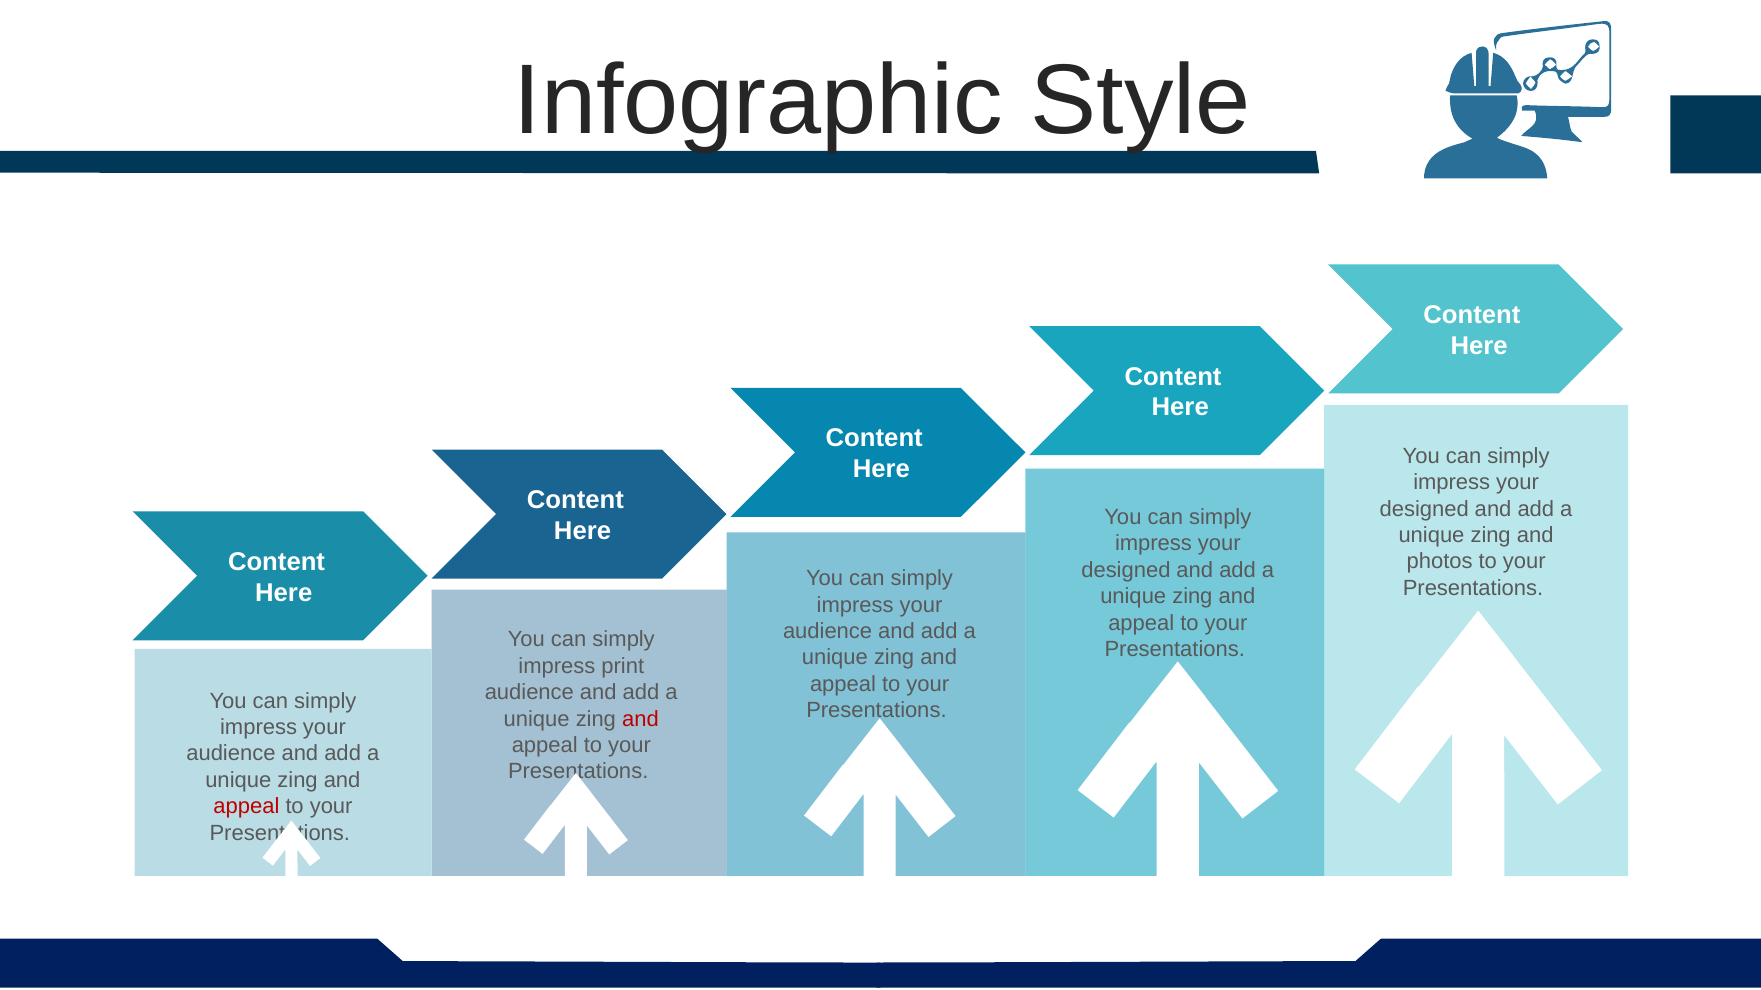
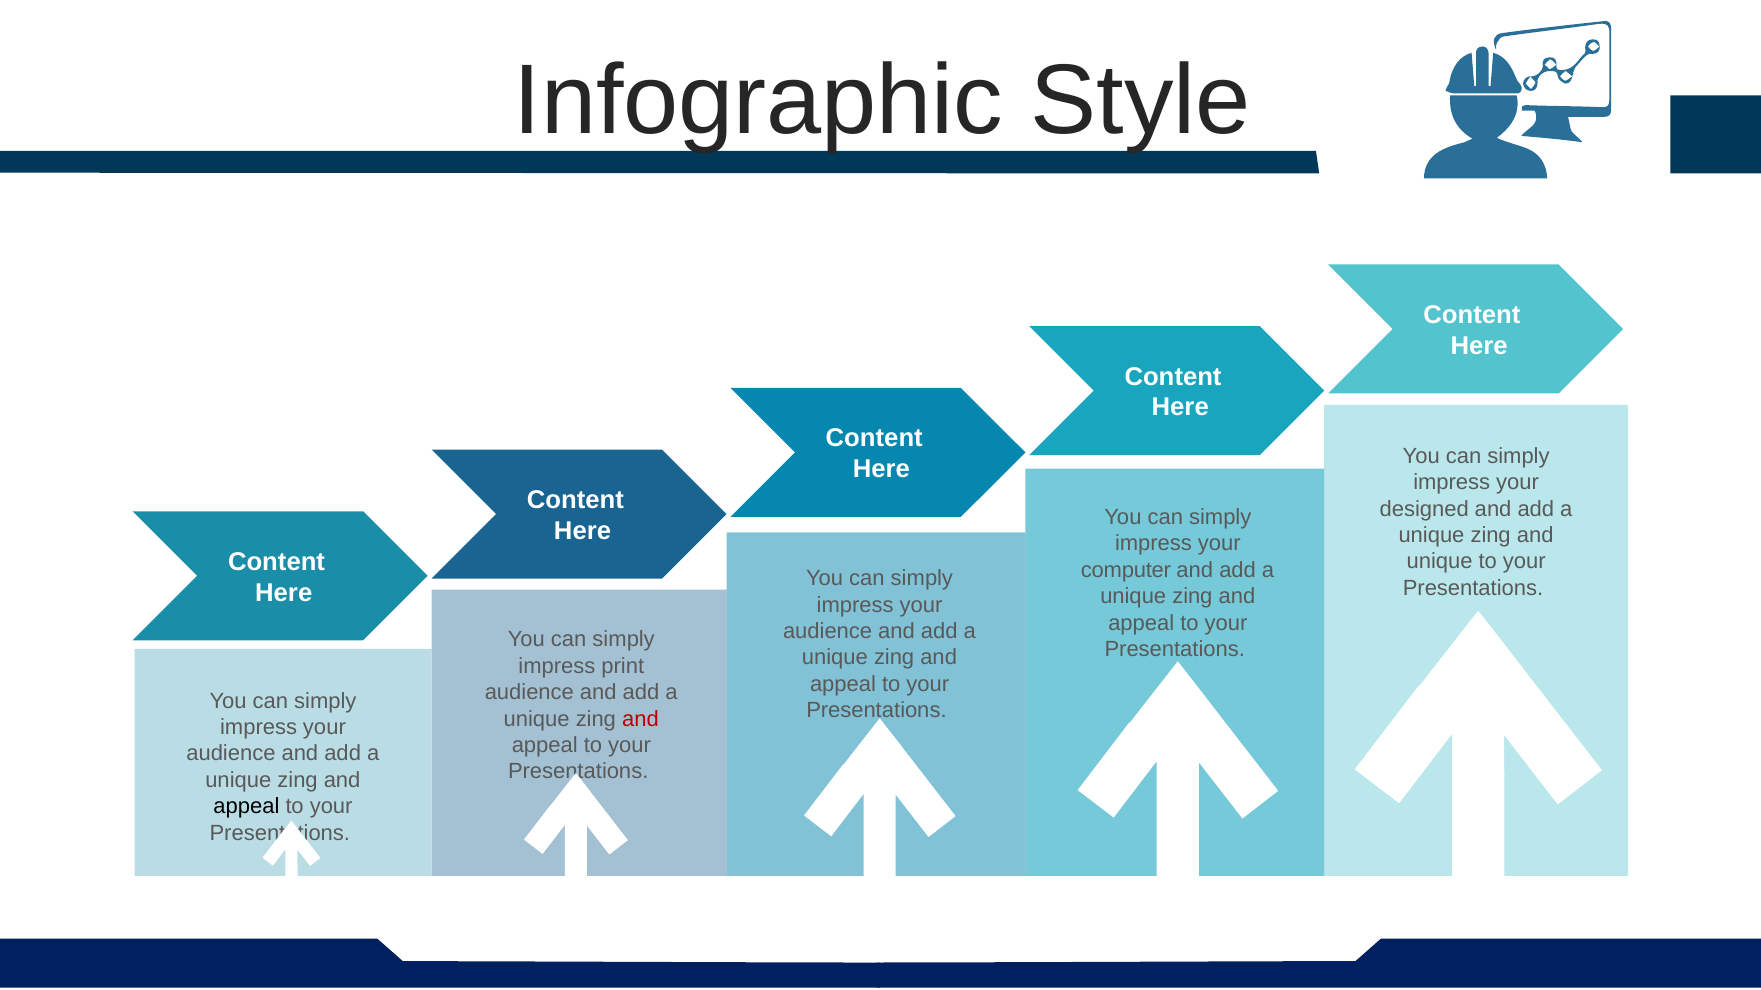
photos: photos -> unique (1440, 562)
designed: designed -> computer (1126, 570)
appeal colour: red -> black (246, 807)
